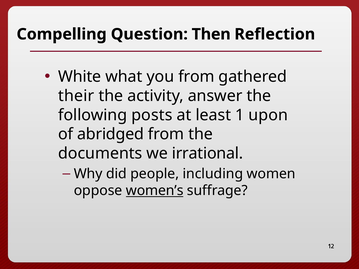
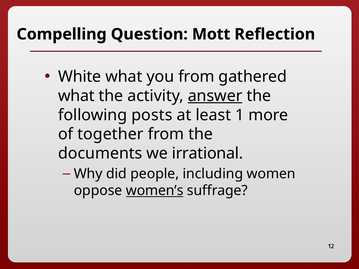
Then: Then -> Mott (211, 34)
their: their -> what (76, 96)
answer underline: none -> present (215, 96)
upon: upon -> more (268, 115)
abridged: abridged -> together (110, 134)
